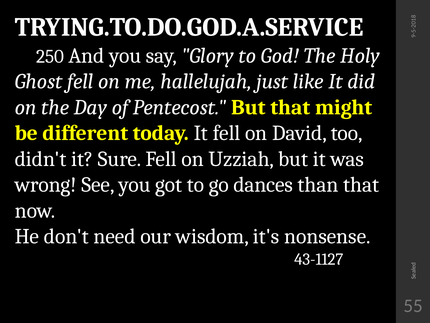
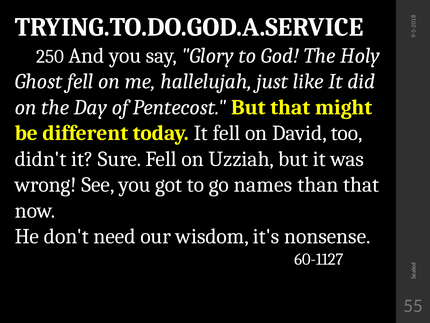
dances: dances -> names (263, 185)
43-1127: 43-1127 -> 60-1127 (319, 259)
